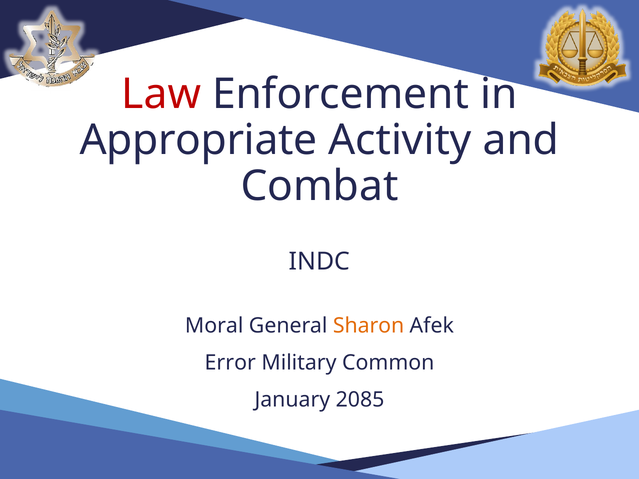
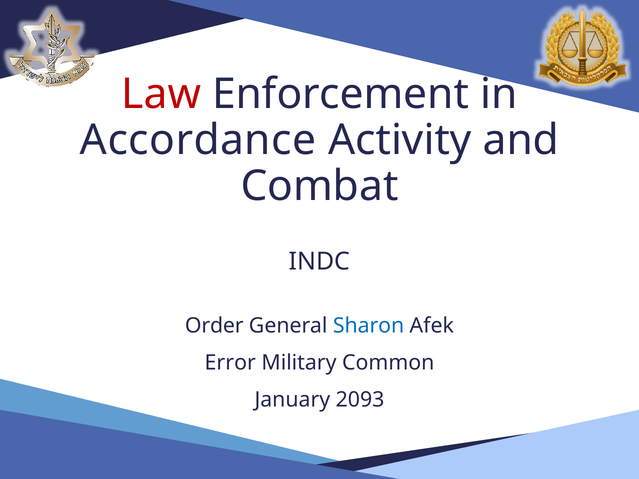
Appropriate: Appropriate -> Accordance (198, 140)
Moral: Moral -> Order (214, 326)
Sharon colour: orange -> blue (369, 326)
2085: 2085 -> 2093 (360, 400)
